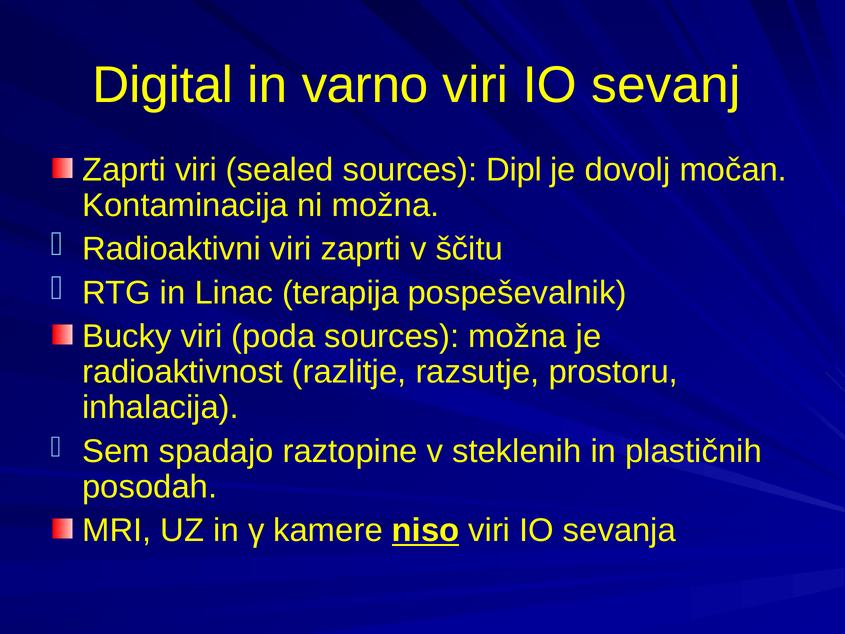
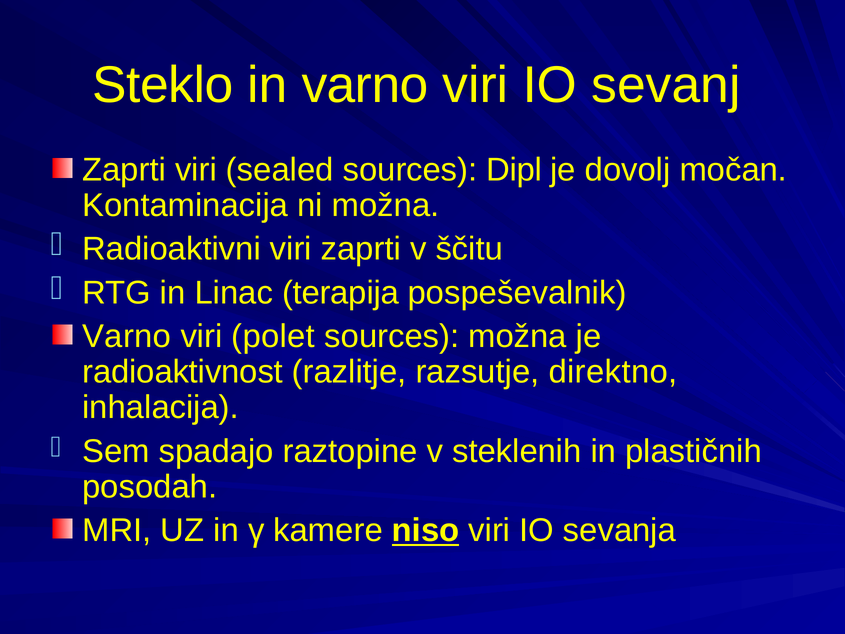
Digital: Digital -> Steklo (163, 85)
Bucky: Bucky -> Varno (127, 336)
poda: poda -> polet (273, 336)
prostoru: prostoru -> direktno (613, 372)
